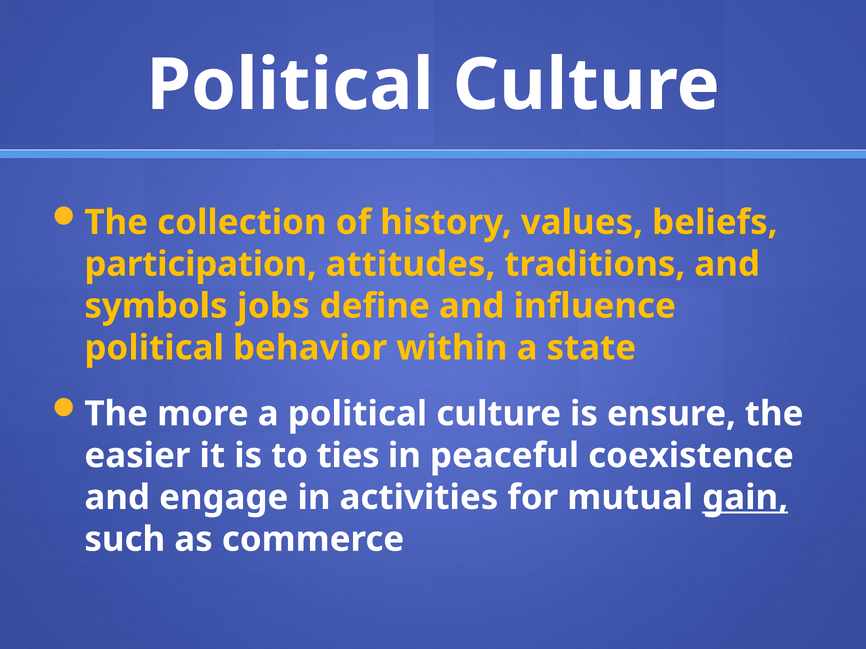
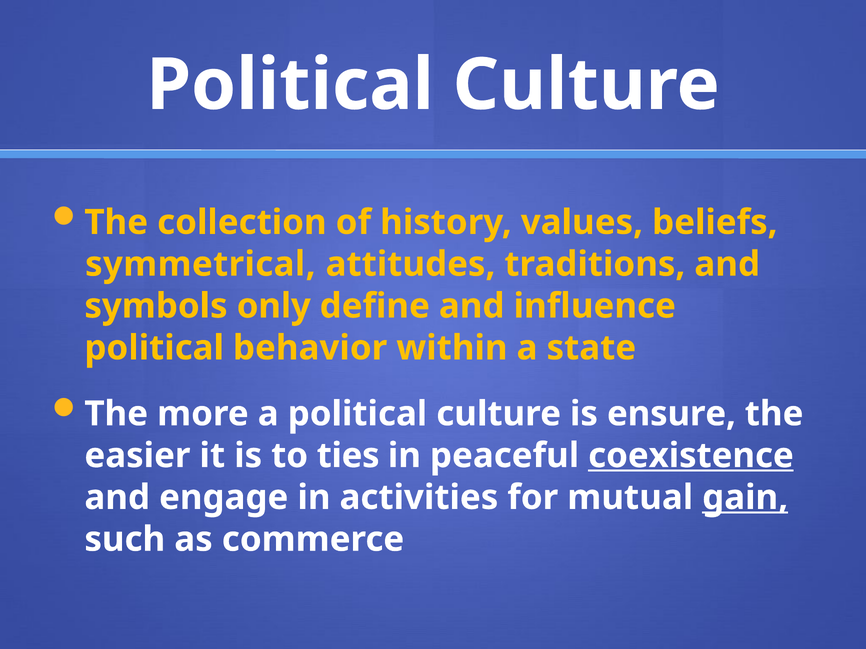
participation: participation -> symmetrical (200, 264)
jobs: jobs -> only (274, 306)
coexistence underline: none -> present (691, 456)
